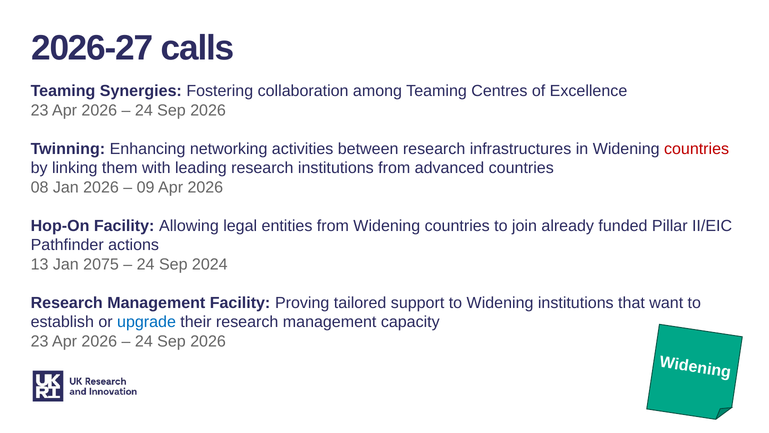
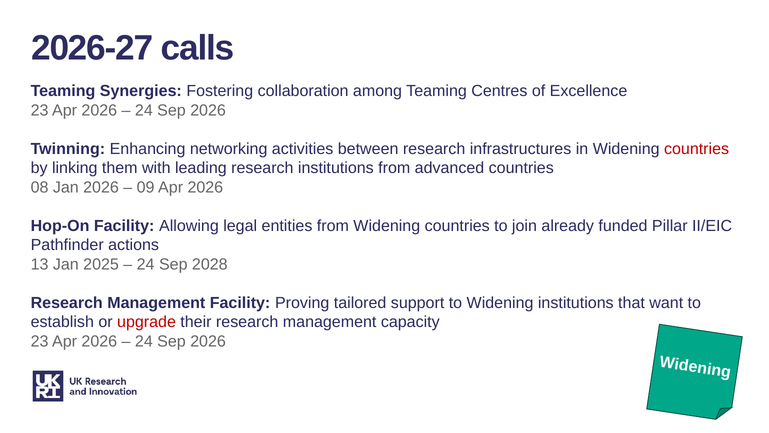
2075: 2075 -> 2025 (101, 264)
2024: 2024 -> 2028 (210, 264)
upgrade colour: blue -> red (147, 322)
